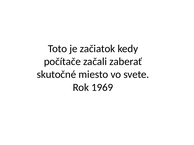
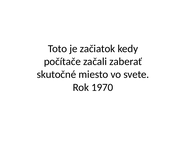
1969: 1969 -> 1970 (102, 88)
